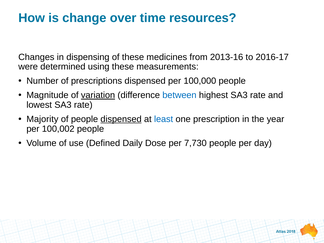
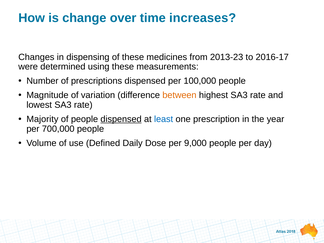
resources: resources -> increases (203, 18)
2013-16: 2013-16 -> 2013-23 (227, 57)
variation underline: present -> none (98, 95)
between colour: blue -> orange (179, 95)
100,002: 100,002 -> 700,000 (58, 129)
7,730: 7,730 -> 9,000 (195, 143)
